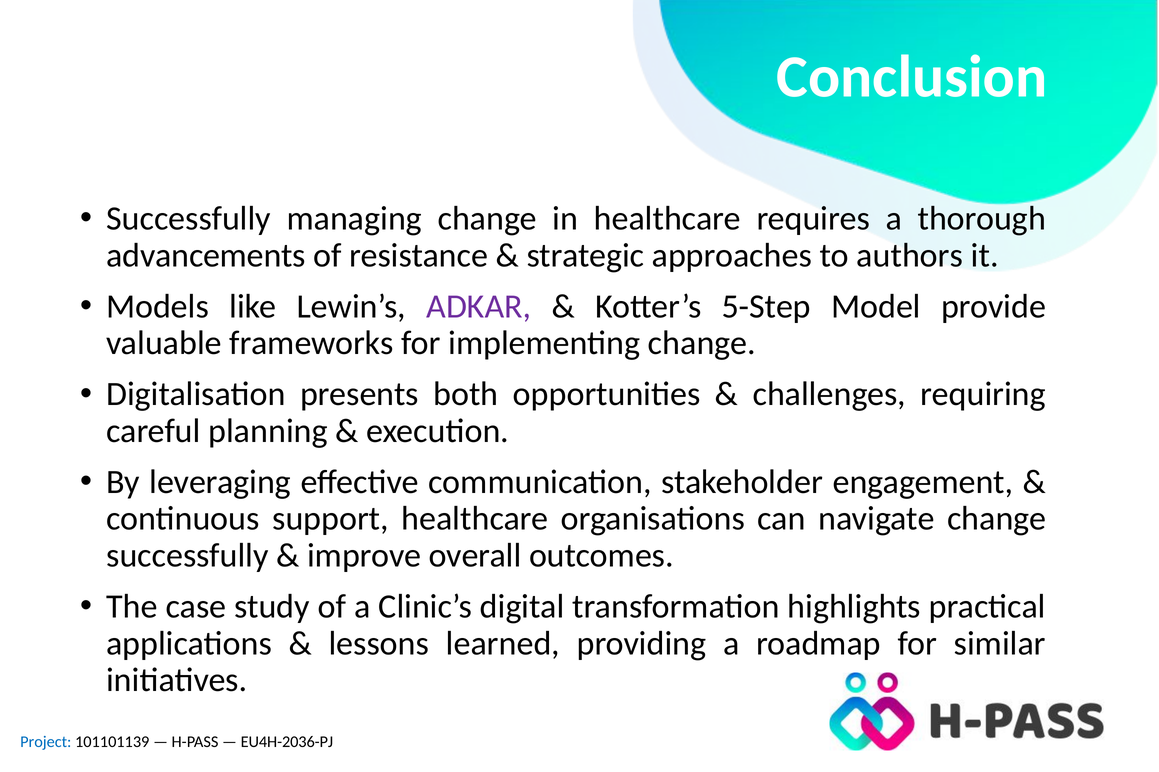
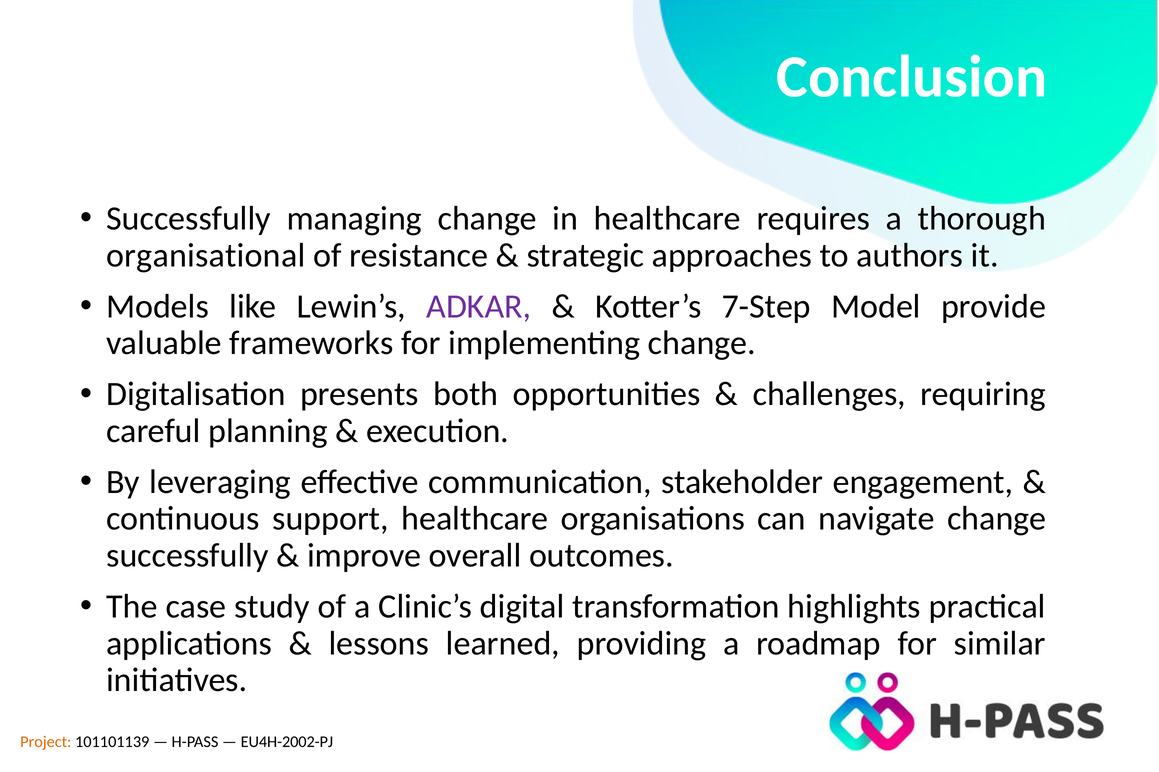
advancements: advancements -> organisational (206, 256)
5-Step: 5-Step -> 7-Step (766, 307)
Project colour: blue -> orange (46, 742)
EU4H-2036-PJ: EU4H-2036-PJ -> EU4H-2002-PJ (287, 742)
